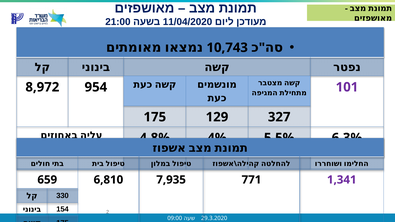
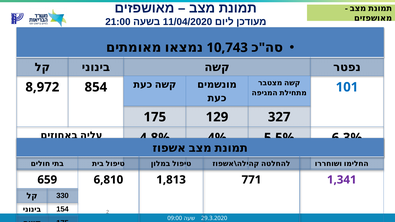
954: 954 -> 854 (96, 87)
101 colour: purple -> blue (347, 87)
7,935: 7,935 -> 1,813 (171, 180)
